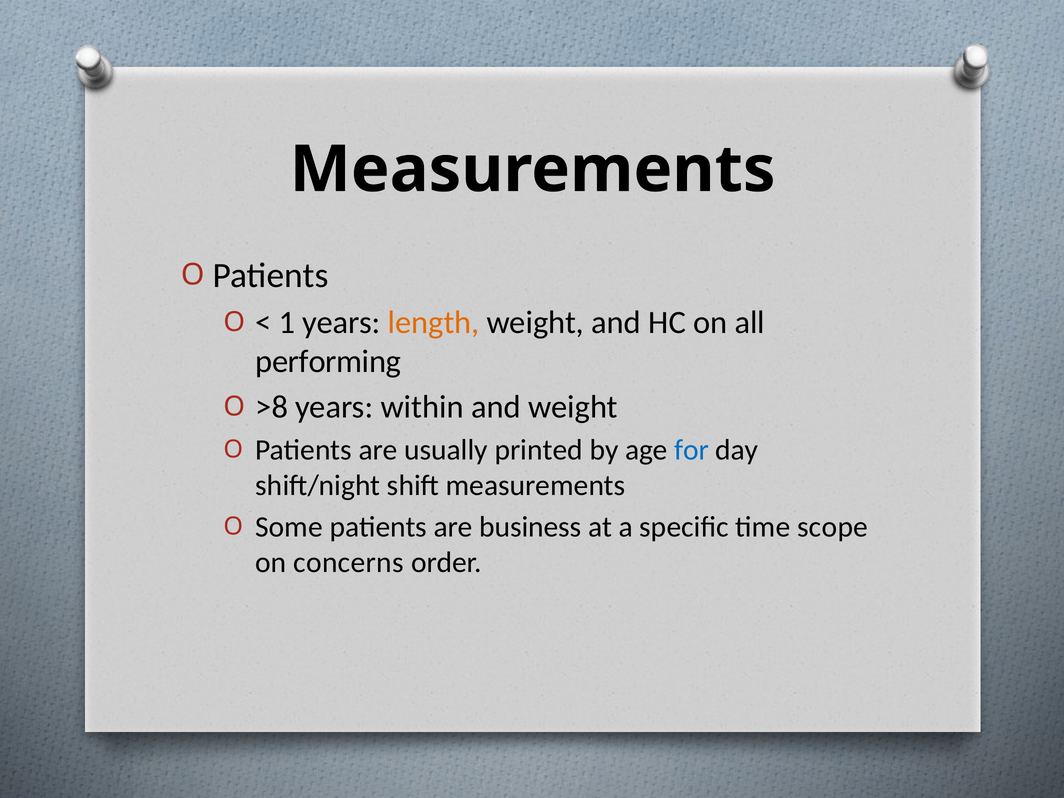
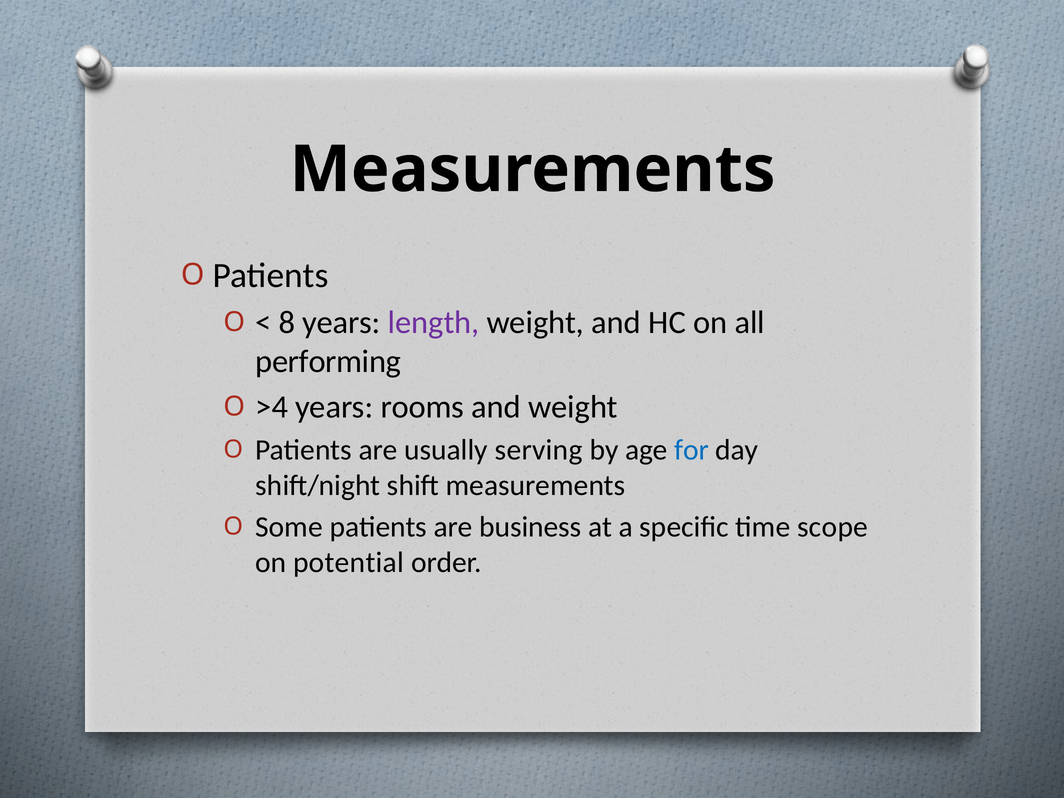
1: 1 -> 8 (287, 323)
length colour: orange -> purple (434, 323)
>8: >8 -> >4 (272, 407)
within: within -> rooms (422, 407)
printed: printed -> serving (539, 450)
concerns: concerns -> potential (349, 563)
